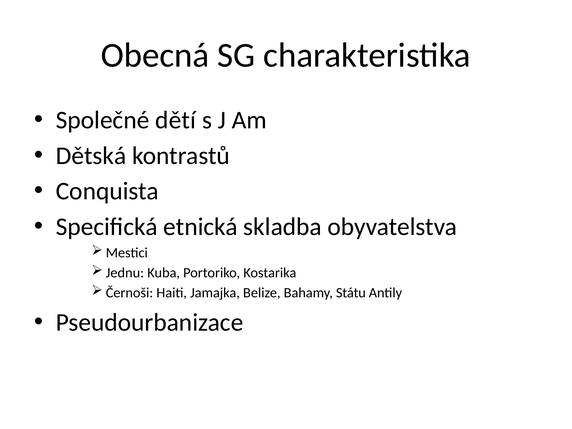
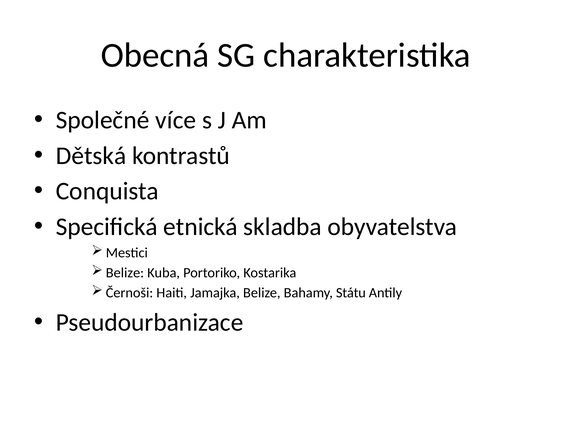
dětí: dětí -> více (176, 120)
Jednu: Jednu -> Belize (125, 273)
